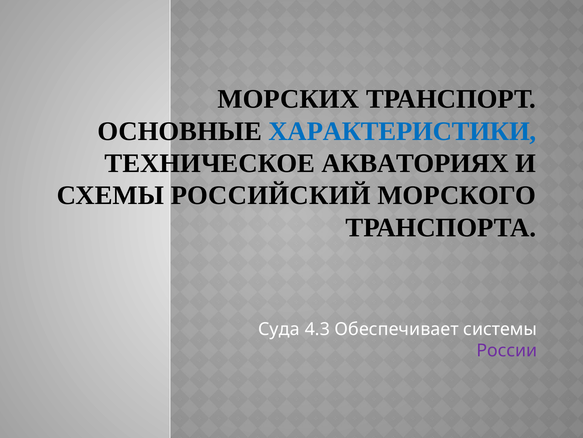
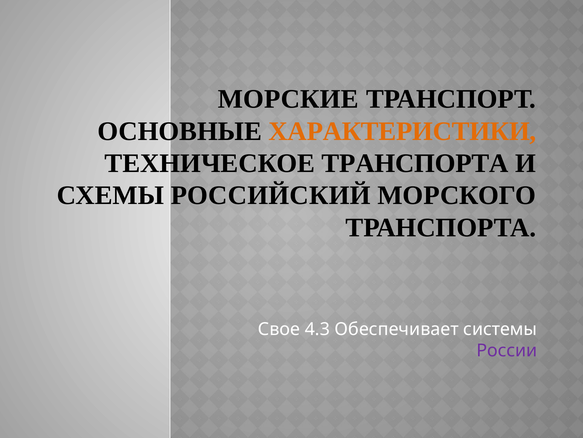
МОРСКИХ: МОРСКИХ -> МОРСКИЕ (288, 99)
ХАРАКТЕРИСТИКИ colour: blue -> orange (402, 131)
ТЕХНИЧЕСКОЕ АКВАТОРИЯХ: АКВАТОРИЯХ -> ТРАНСПОРТА (415, 163)
Суда: Суда -> Свое (279, 329)
